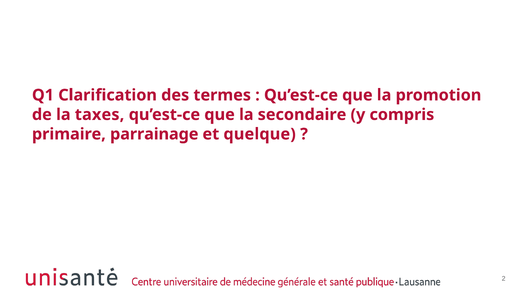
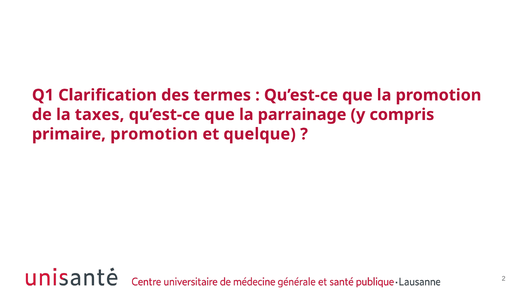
secondaire: secondaire -> parrainage (302, 115)
primaire parrainage: parrainage -> promotion (154, 134)
